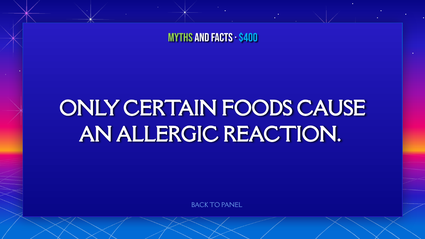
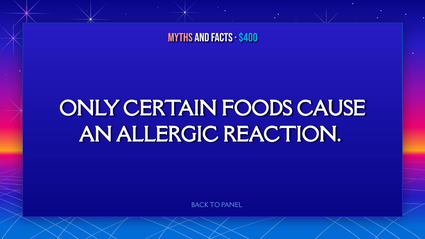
Myths colour: light green -> pink (180, 38)
